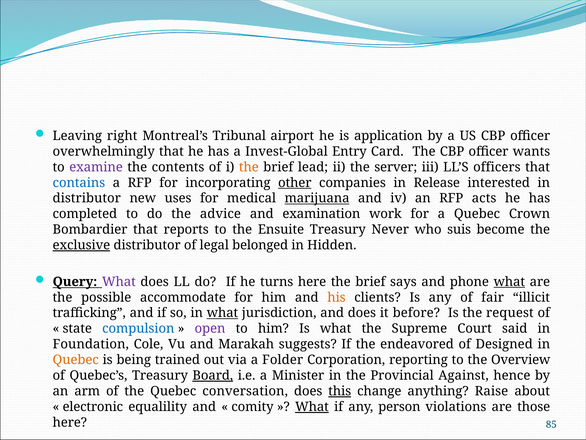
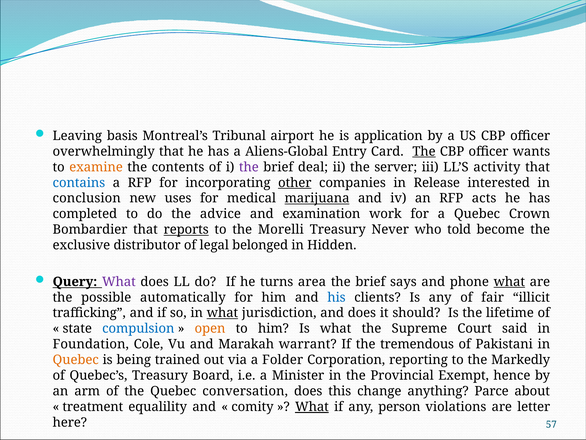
right: right -> basis (122, 136)
Invest-Global: Invest-Global -> Aliens-Global (287, 151)
The underline: none -> present (424, 151)
examine colour: purple -> orange (96, 167)
the colour: orange -> purple (249, 167)
lead: lead -> deal (313, 167)
officers: officers -> activity (497, 167)
distributor: distributor -> conclusion (87, 198)
reports underline: none -> present (186, 229)
Ensuite: Ensuite -> Morelli (281, 229)
suis: suis -> told (459, 229)
exclusive underline: present -> none (81, 245)
turns here: here -> area (312, 281)
accommodate: accommodate -> automatically (183, 297)
his colour: orange -> blue (336, 297)
before: before -> should (416, 313)
request: request -> lifetime (510, 313)
open colour: purple -> orange (210, 328)
suggests: suggests -> warrant (308, 344)
endeavored: endeavored -> tremendous (417, 344)
Designed: Designed -> Pakistani (504, 344)
Overview: Overview -> Markedly (521, 360)
Board underline: present -> none (213, 375)
Against: Against -> Exempt (464, 375)
this underline: present -> none (340, 391)
Raise: Raise -> Parce (492, 391)
electronic: electronic -> treatment (93, 406)
those: those -> letter (534, 406)
85: 85 -> 57 (551, 424)
